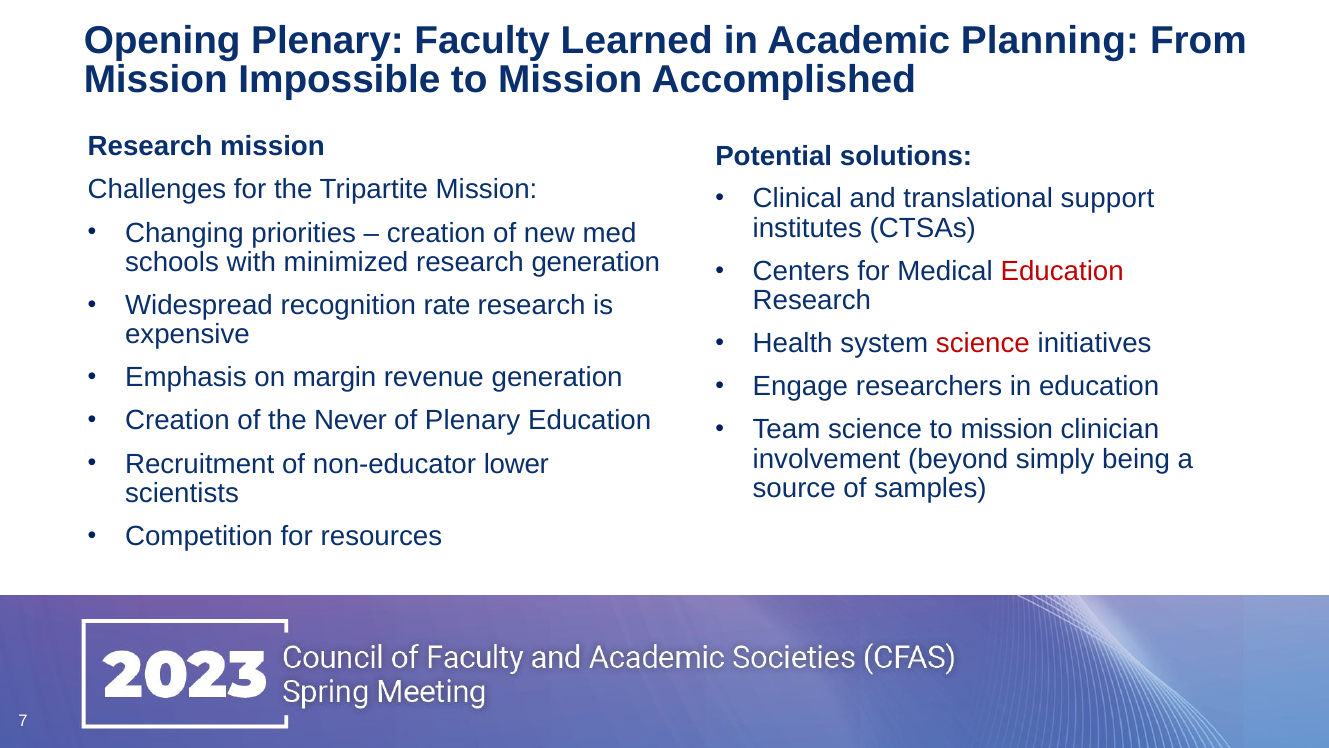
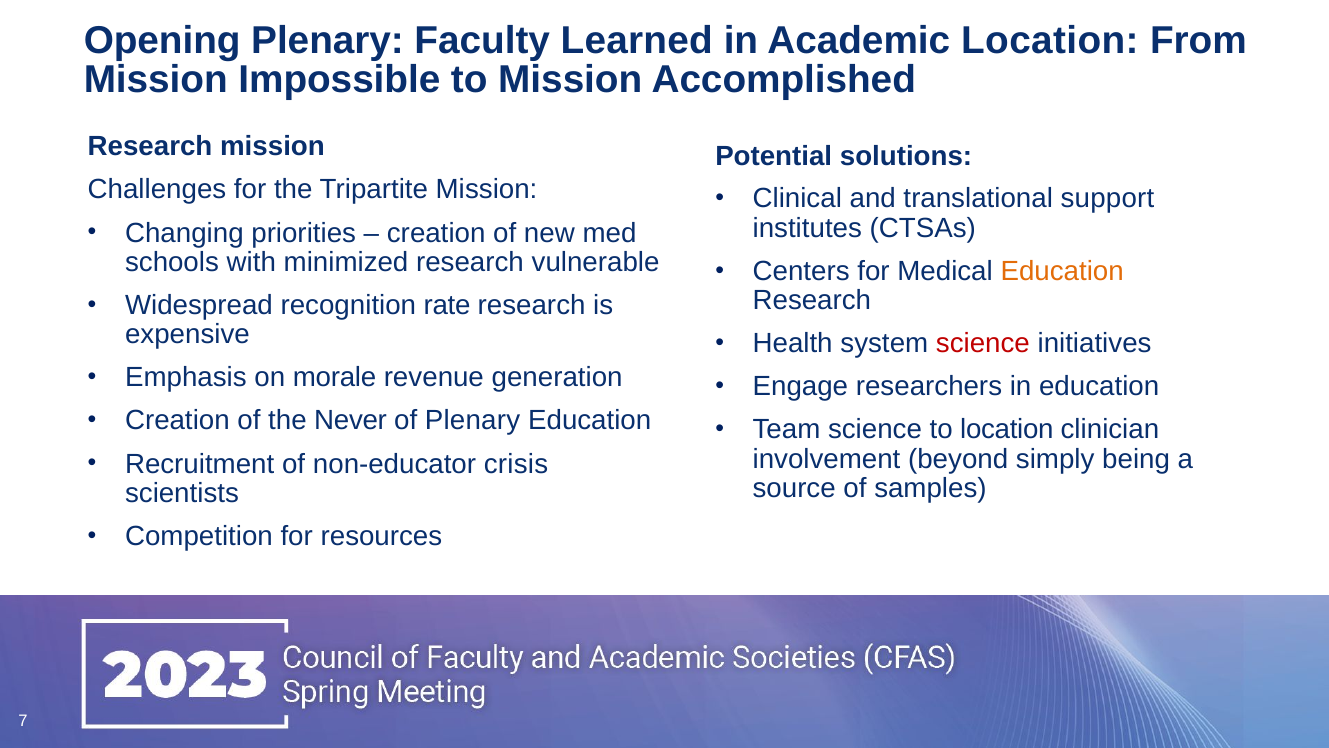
Academic Planning: Planning -> Location (1050, 40)
research generation: generation -> vulnerable (596, 262)
Education colour: red -> orange (1062, 271)
margin: margin -> morale (335, 377)
science to mission: mission -> location (1007, 429)
lower: lower -> crisis (516, 464)
